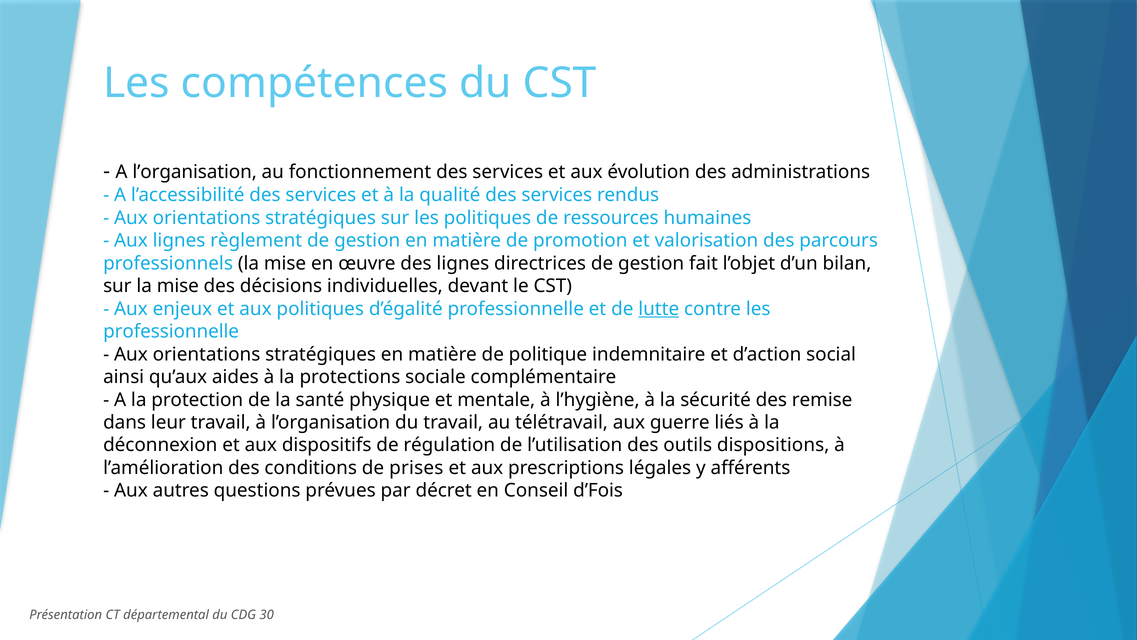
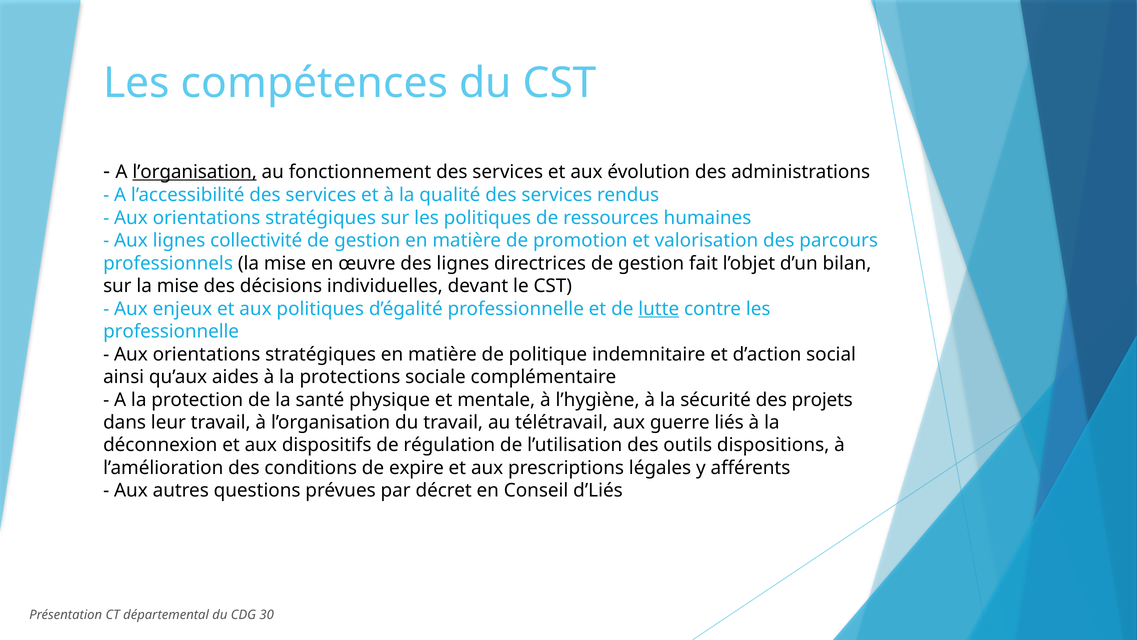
l’organisation underline: none -> present (195, 172)
règlement: règlement -> collectivité (256, 240)
remise: remise -> projets (822, 399)
prises: prises -> expire (416, 468)
d’Fois: d’Fois -> d’Liés (598, 490)
